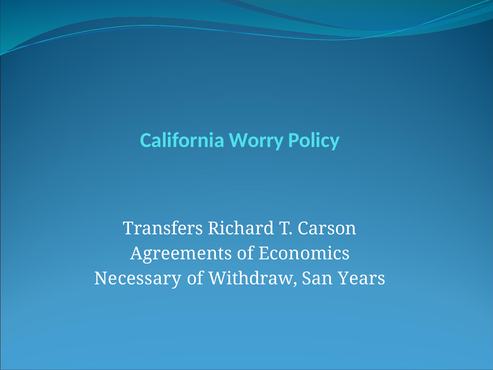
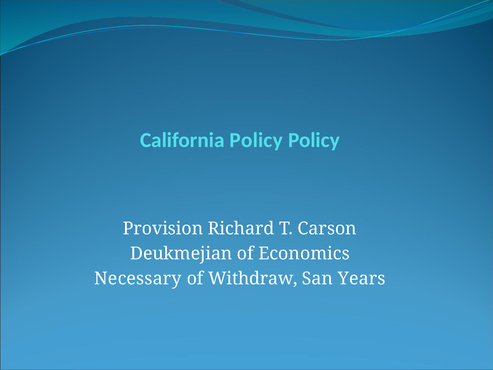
California Worry: Worry -> Policy (256, 140)
Transfers: Transfers -> Provision (163, 229)
Agreements: Agreements -> Deukmejian (181, 253)
